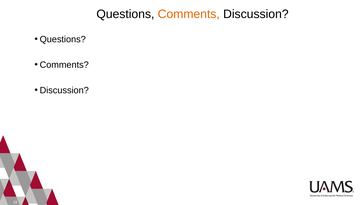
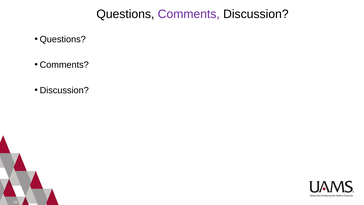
Comments colour: orange -> purple (189, 14)
